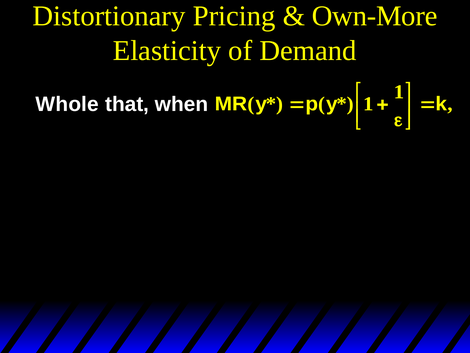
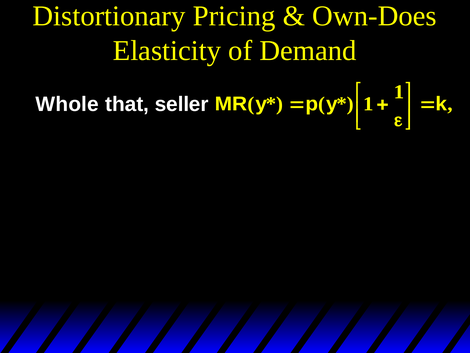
Own-More: Own-More -> Own-Does (374, 16)
when: when -> seller (182, 104)
